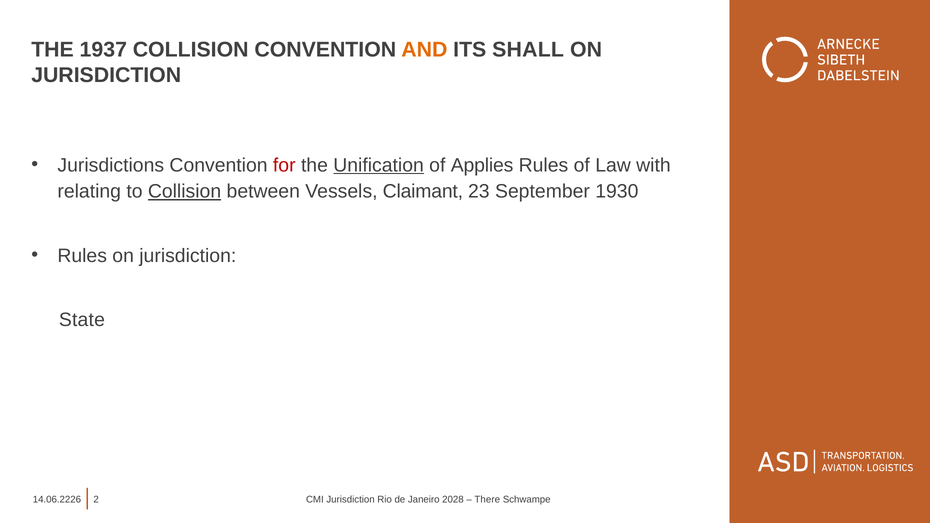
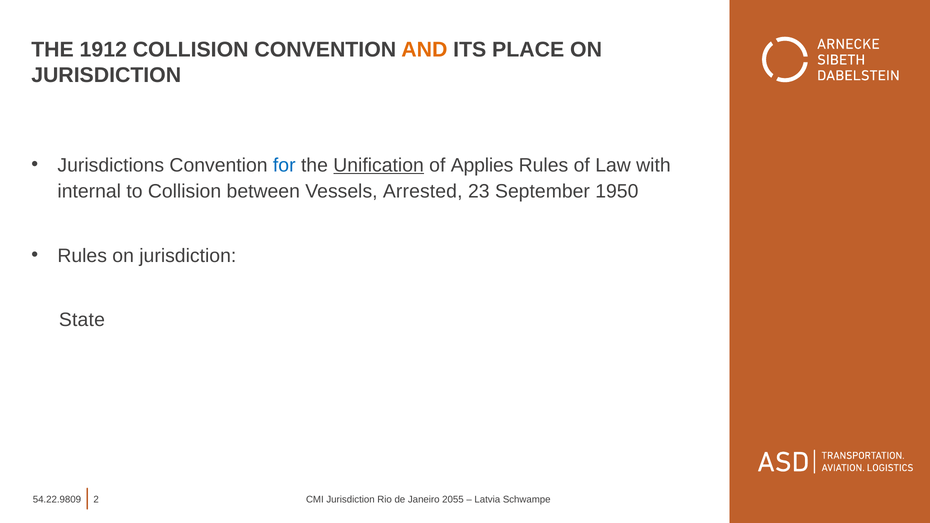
1937: 1937 -> 1912 (103, 50)
SHALL: SHALL -> PLACE (528, 50)
for colour: red -> blue (284, 165)
relating: relating -> internal (89, 191)
Collision underline: present -> none (185, 191)
Claimant: Claimant -> Arrested (423, 191)
1930: 1930 -> 1950 (617, 191)
14.06.2226: 14.06.2226 -> 54.22.9809 (57, 499)
2028: 2028 -> 2055 (453, 499)
There: There -> Latvia (487, 499)
